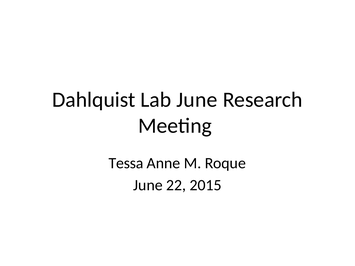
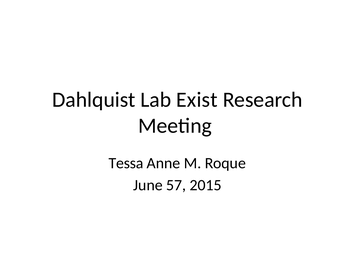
Lab June: June -> Exist (197, 100)
22: 22 -> 57 (176, 185)
